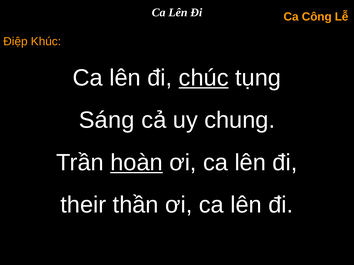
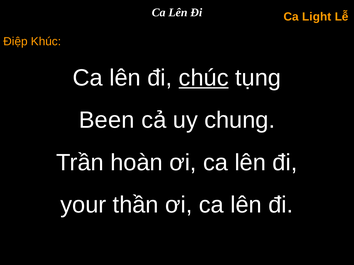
Công: Công -> Light (317, 17)
Sáng: Sáng -> Been (107, 120)
hoàn underline: present -> none (137, 163)
their: their -> your (83, 205)
